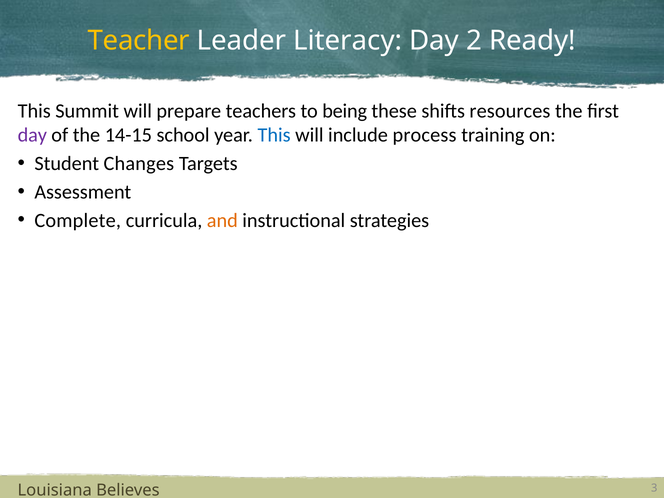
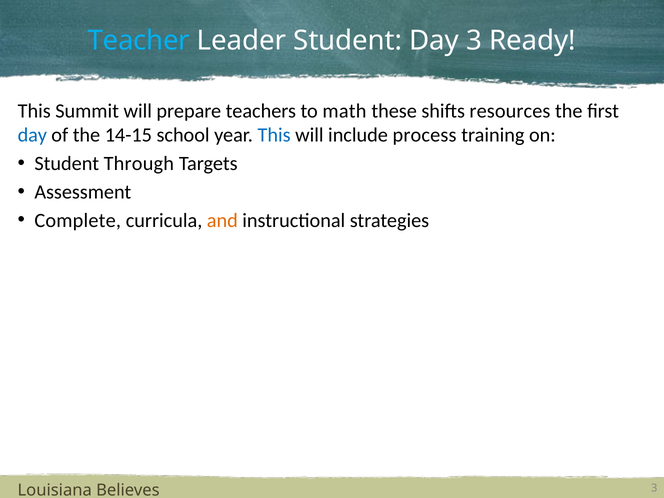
Teacher colour: yellow -> light blue (139, 41)
Leader Literacy: Literacy -> Student (348, 41)
Day 2: 2 -> 3 (474, 41)
being: being -> math (344, 111)
day colour: purple -> blue (32, 135)
Changes: Changes -> Through (139, 164)
